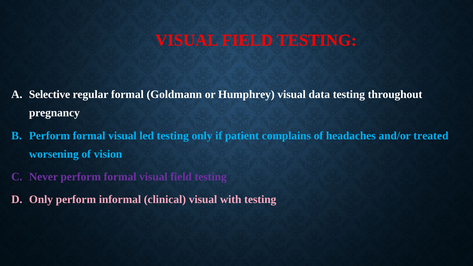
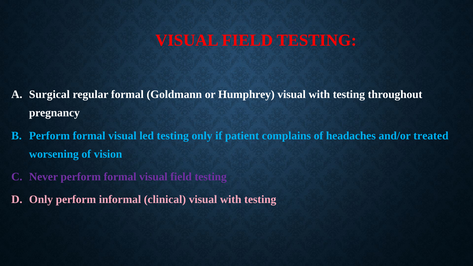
Selective: Selective -> Surgical (49, 95)
Humphrey visual data: data -> with (319, 95)
